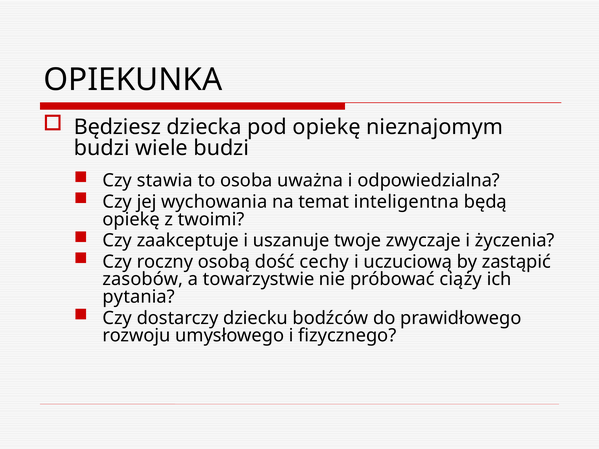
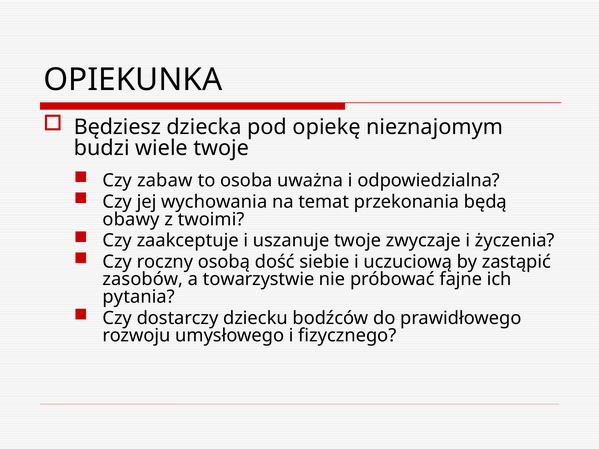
wiele budzi: budzi -> twoje (221, 148)
stawia: stawia -> zabaw (165, 181)
inteligentna: inteligentna -> przekonania (407, 202)
opiekę: opiekę -> obawy (131, 219)
cechy: cechy -> siebie (324, 262)
ciąży: ciąży -> fajne (461, 279)
